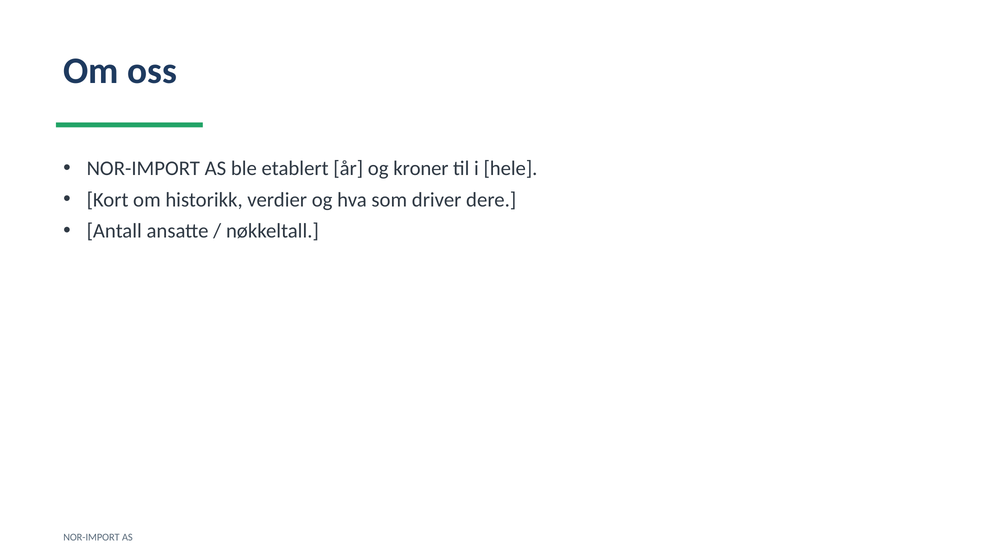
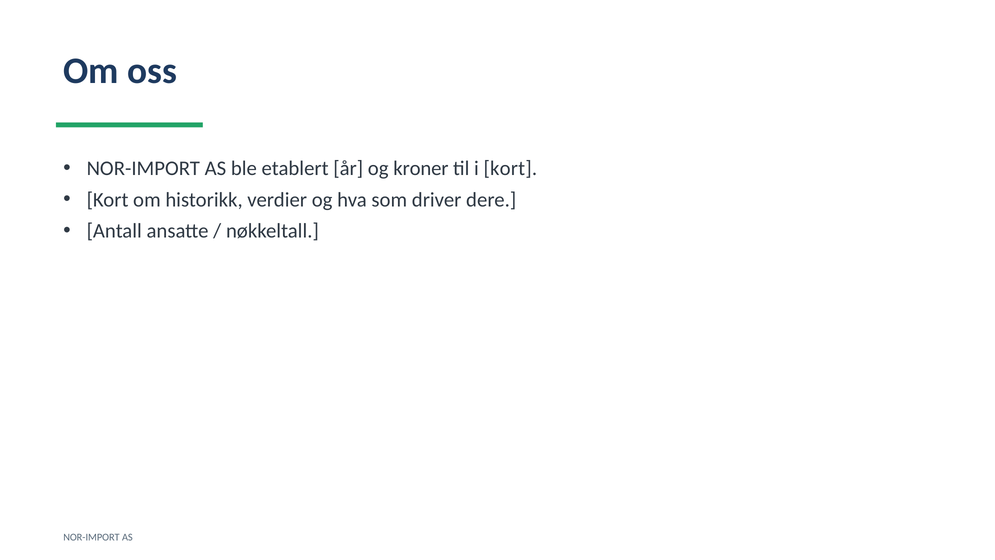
i hele: hele -> kort (510, 169)
